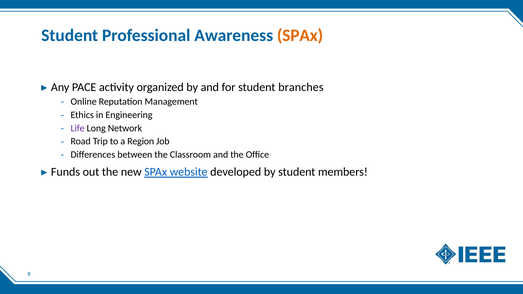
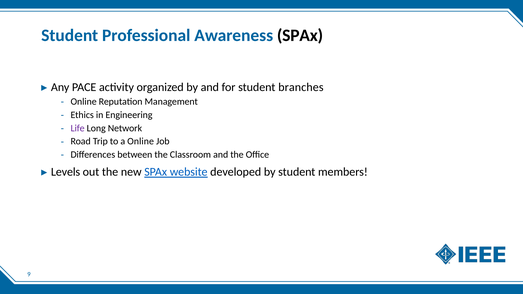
SPAx colour: orange -> black (300, 35)
a Region: Region -> Online (141, 142)
Funds: Funds -> Levels (66, 172)
